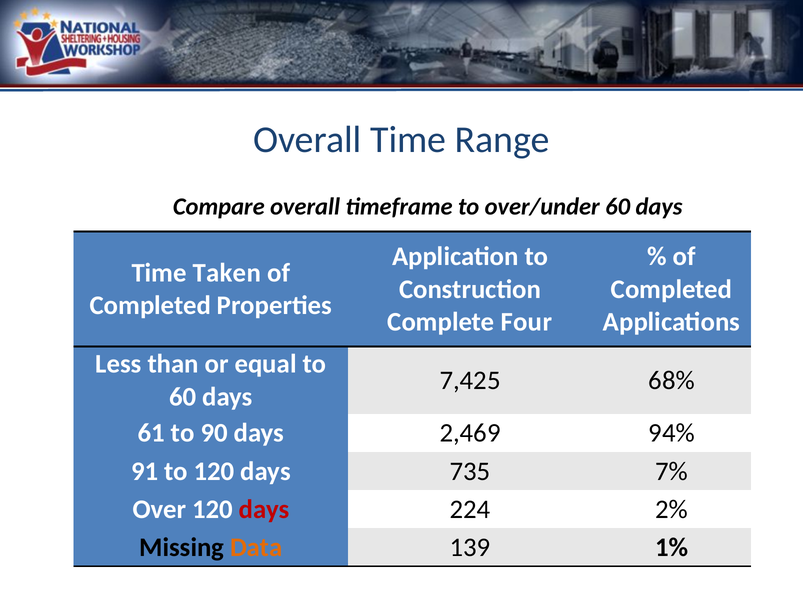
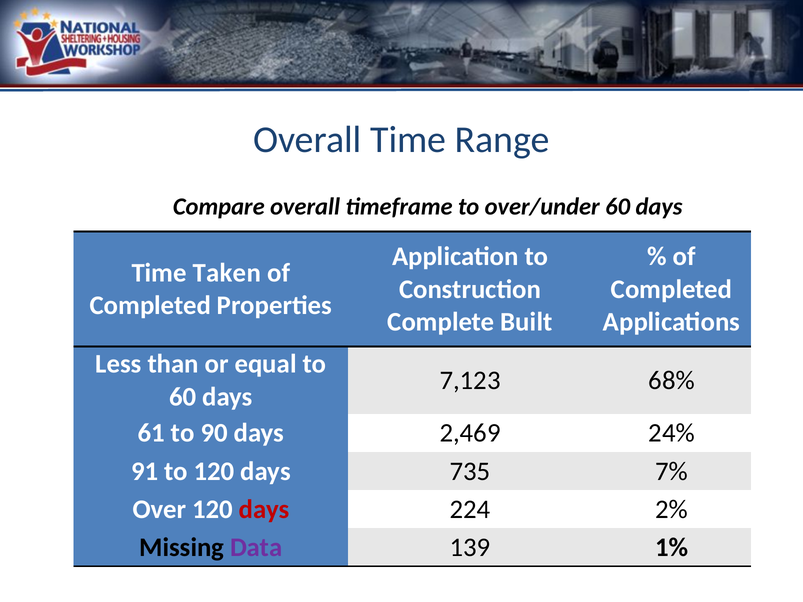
Four: Four -> Built (526, 322)
7,425: 7,425 -> 7,123 (470, 380)
94%: 94% -> 24% (672, 433)
Data colour: orange -> purple (256, 548)
